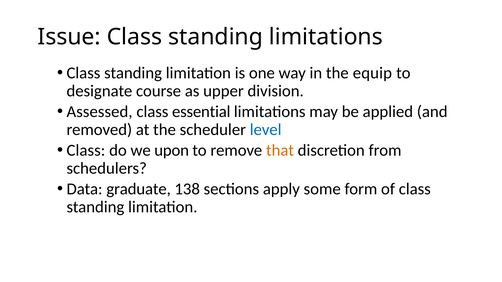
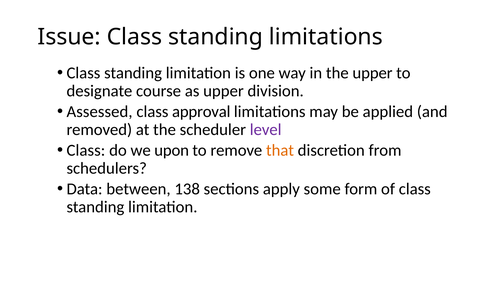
the equip: equip -> upper (373, 73)
essential: essential -> approval (201, 112)
level colour: blue -> purple (266, 130)
graduate: graduate -> between (138, 189)
